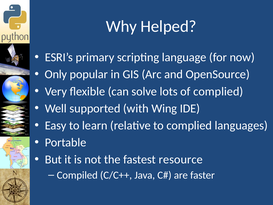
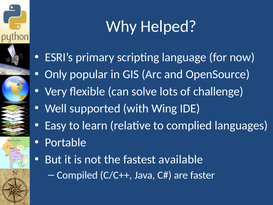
of complied: complied -> challenge (218, 91)
resource: resource -> available (181, 159)
